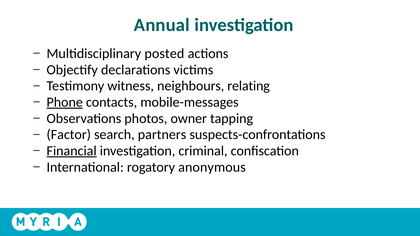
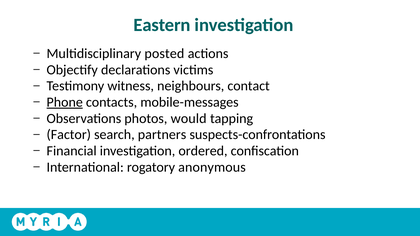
Annual: Annual -> Eastern (162, 25)
relating: relating -> contact (249, 86)
owner: owner -> would (189, 119)
Financial underline: present -> none (72, 151)
criminal: criminal -> ordered (203, 151)
